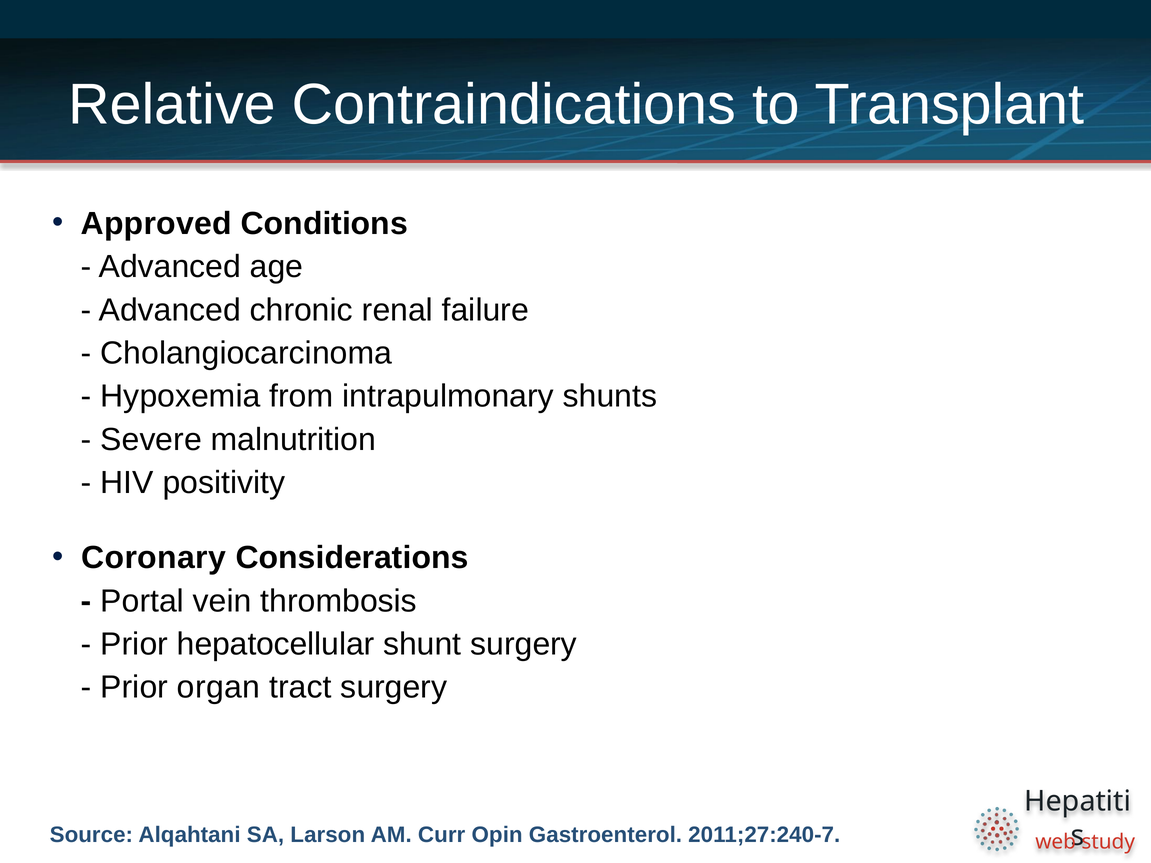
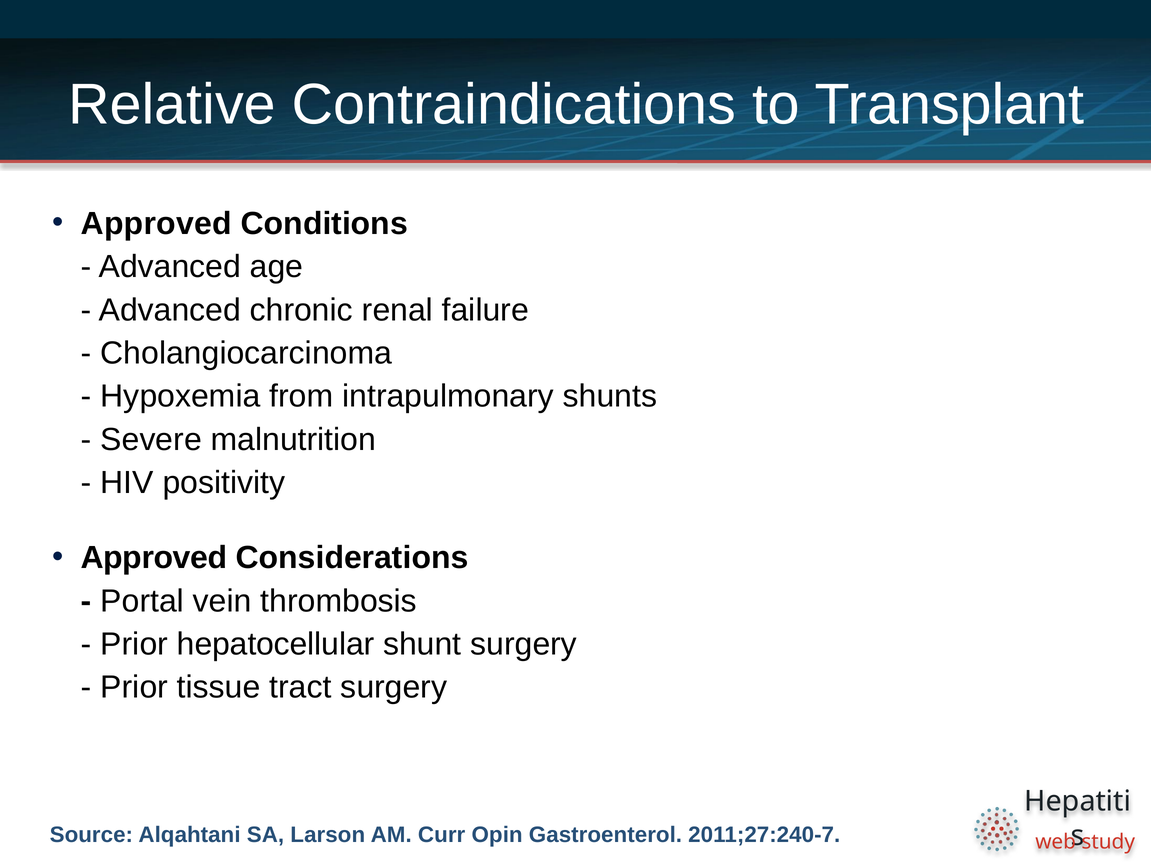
Coronary: Coronary -> Approved (154, 558)
organ: organ -> tissue (219, 688)
